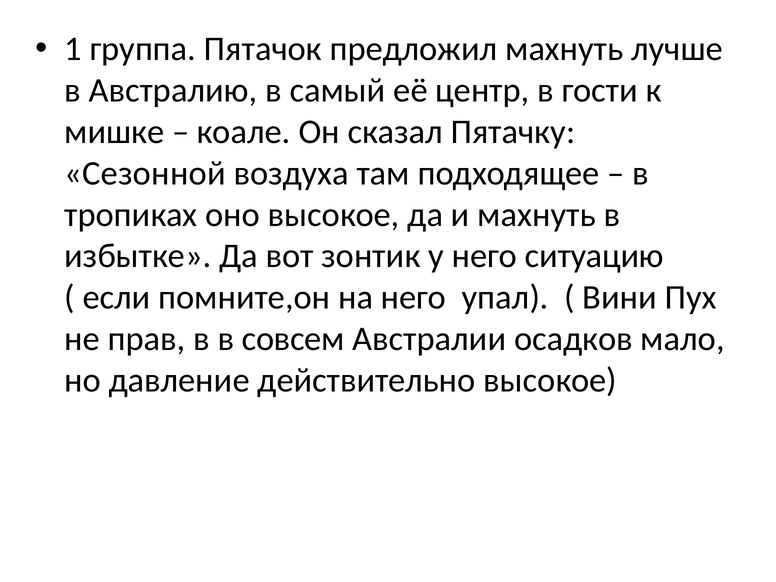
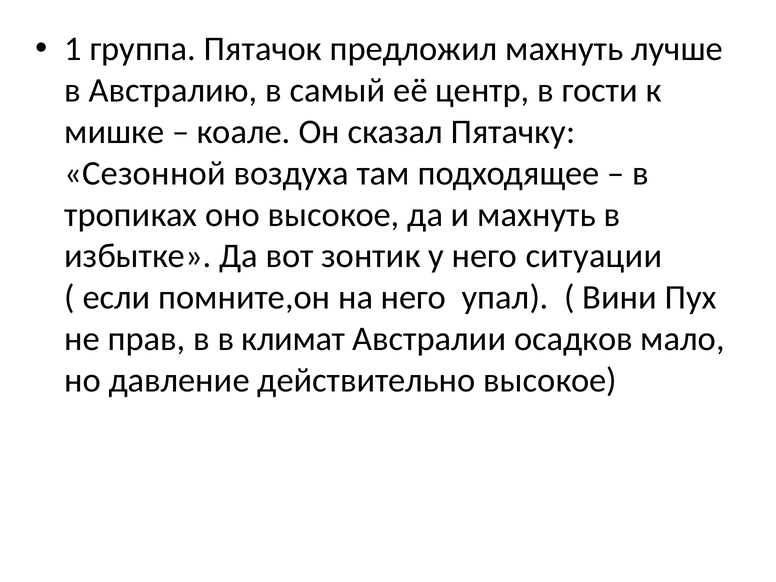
ситуацию: ситуацию -> ситуации (594, 256)
совсем: совсем -> климат (293, 339)
